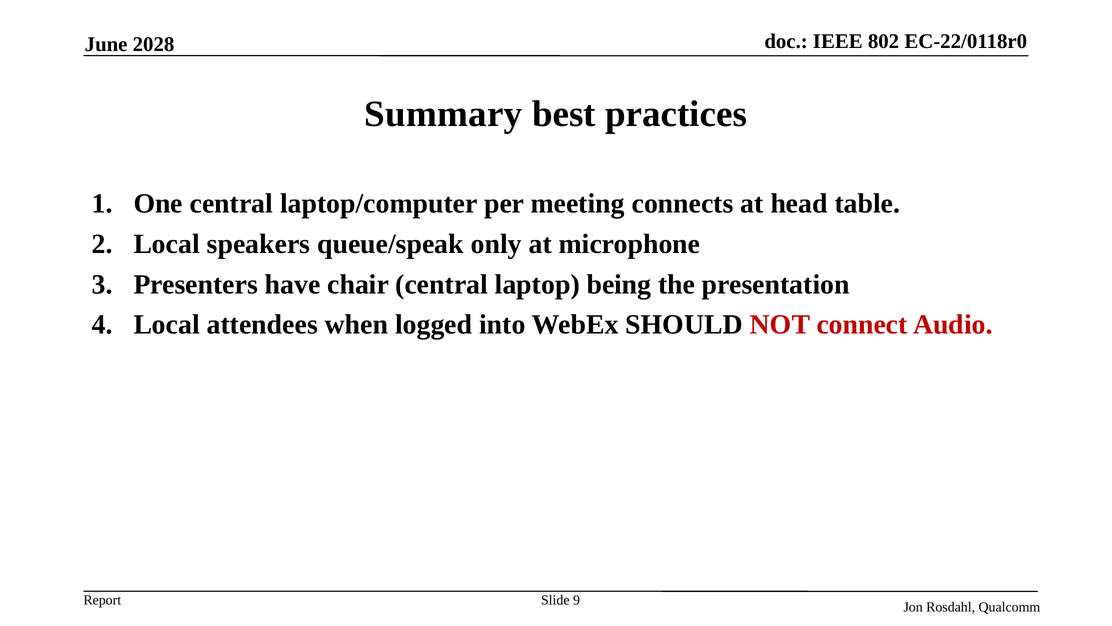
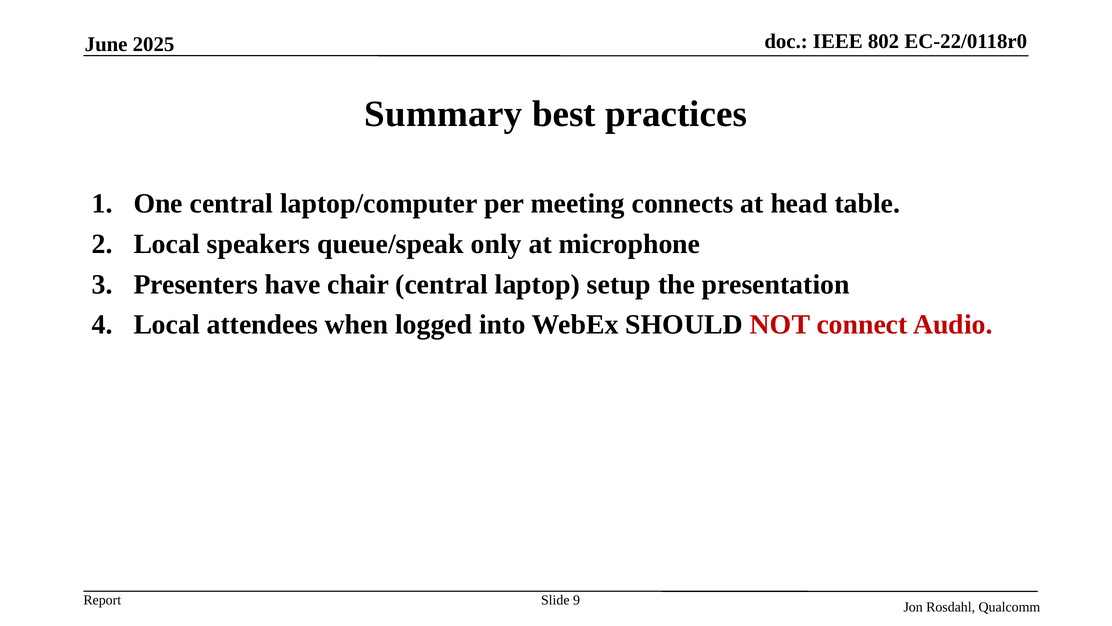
2028: 2028 -> 2025 (154, 44)
being: being -> setup (619, 284)
